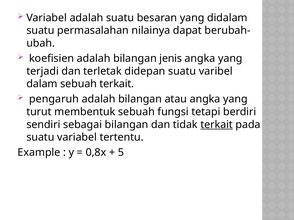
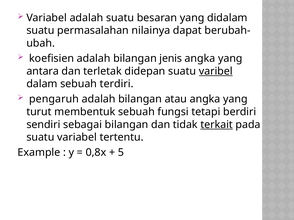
terjadi: terjadi -> antara (43, 71)
varibel underline: none -> present (216, 71)
sebuah terkait: terkait -> terdiri (117, 84)
